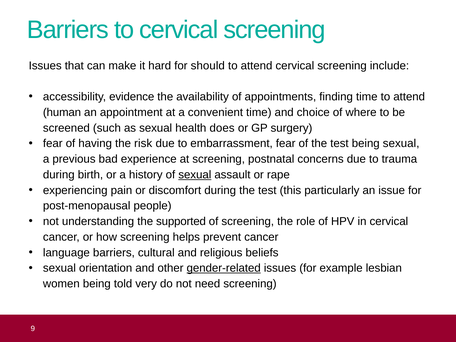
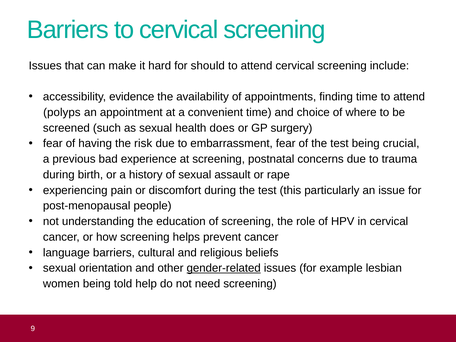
human: human -> polyps (62, 112)
being sexual: sexual -> crucial (401, 144)
sexual underline: present -> none (195, 175)
supported: supported -> education (181, 221)
very: very -> help (146, 284)
